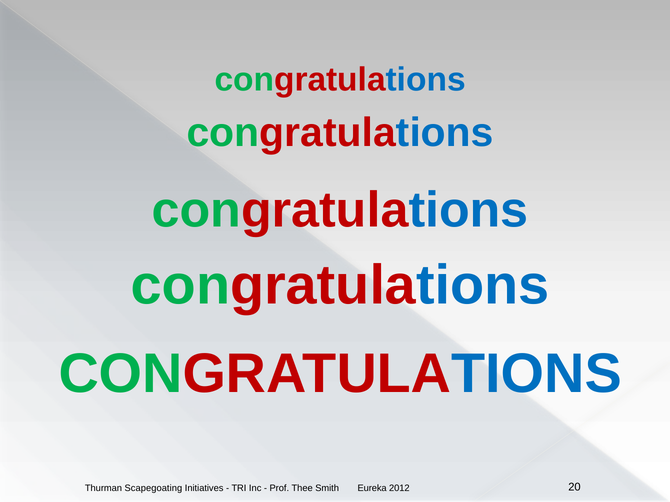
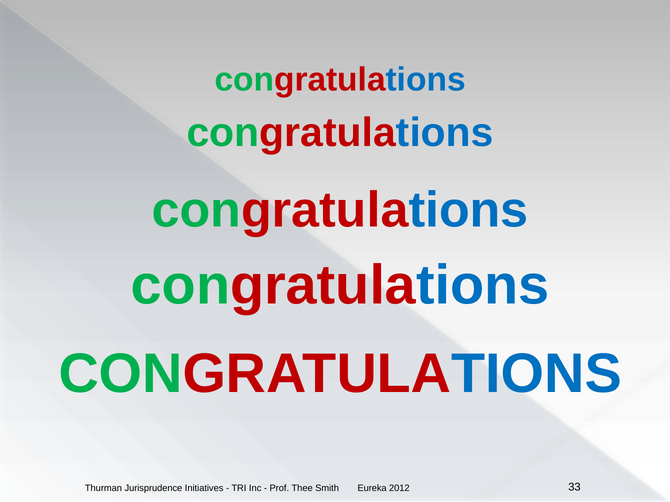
Scapegoating: Scapegoating -> Jurisprudence (153, 489)
20: 20 -> 33 (574, 488)
